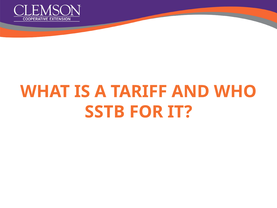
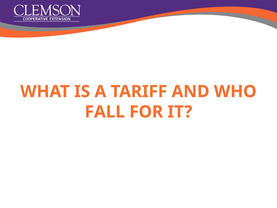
SSTB: SSTB -> FALL (105, 112)
